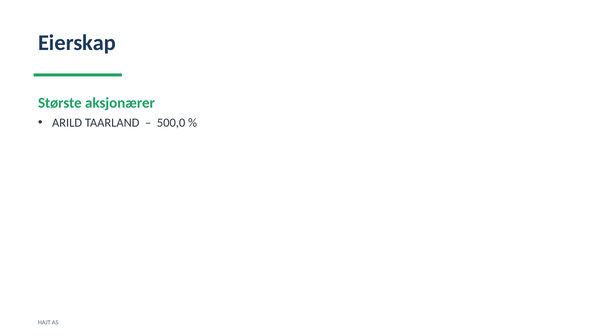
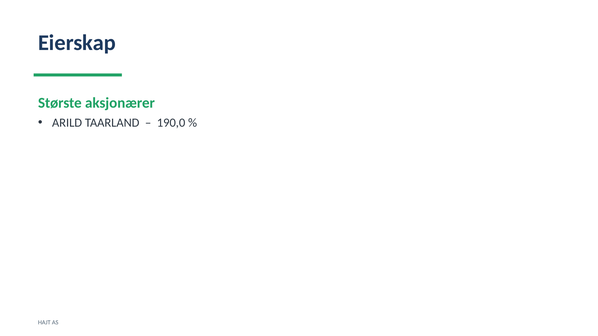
500,0: 500,0 -> 190,0 (171, 123)
